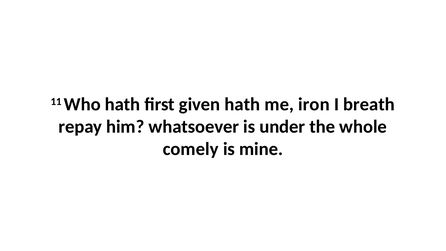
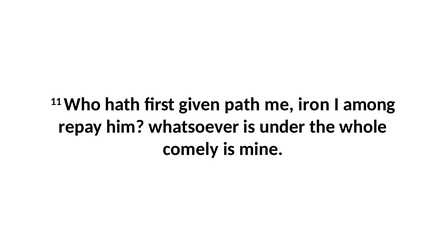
given hath: hath -> path (242, 104)
breath: breath -> among (369, 104)
